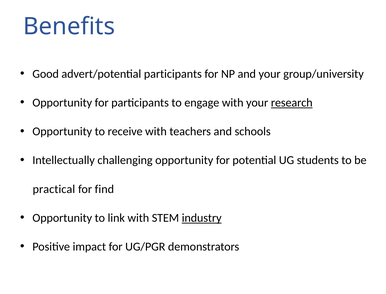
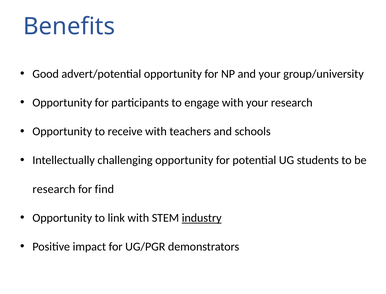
advert/potential participants: participants -> opportunity (173, 74)
research underline: present -> none (292, 102)
practical: practical -> research (54, 189)
